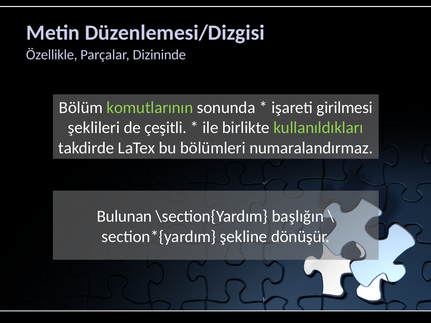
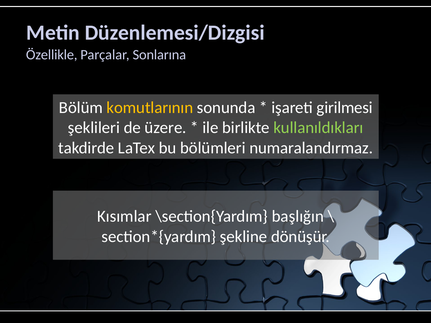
Dizininde: Dizininde -> Sonlarına (159, 55)
komutlarının colour: light green -> yellow (150, 108)
çeşitli: çeşitli -> üzere (166, 128)
Bulunan: Bulunan -> Kısımlar (124, 217)
